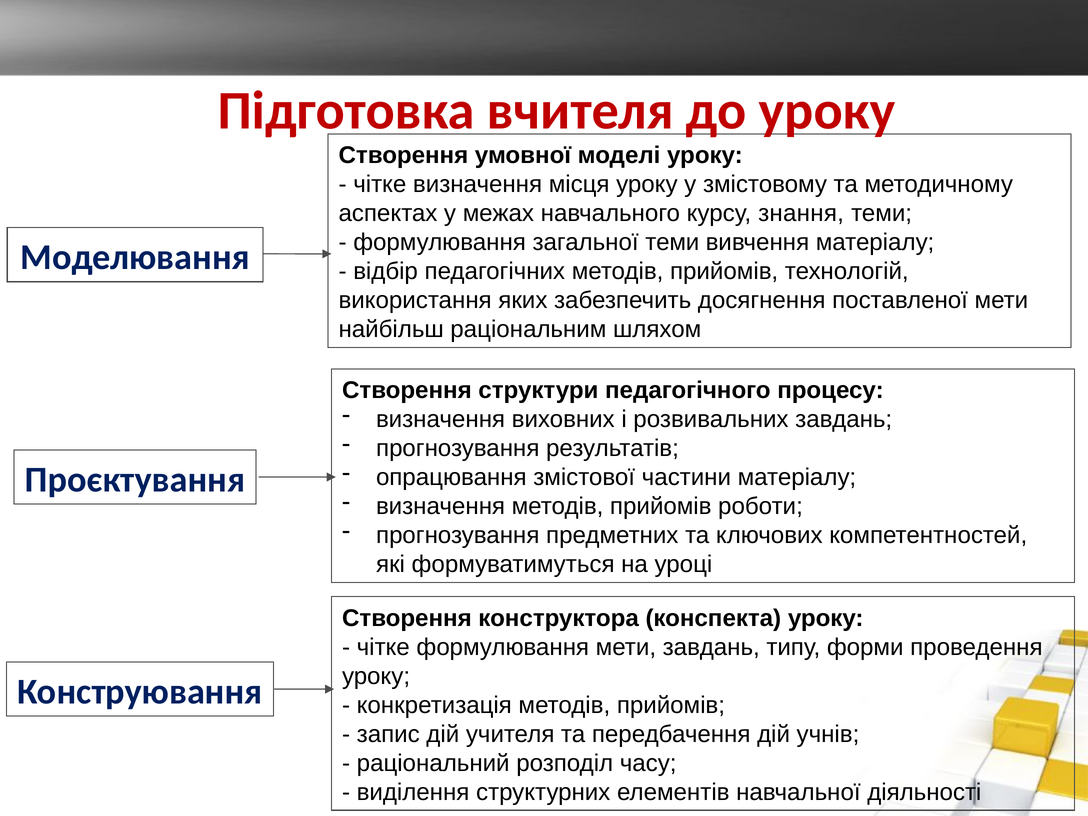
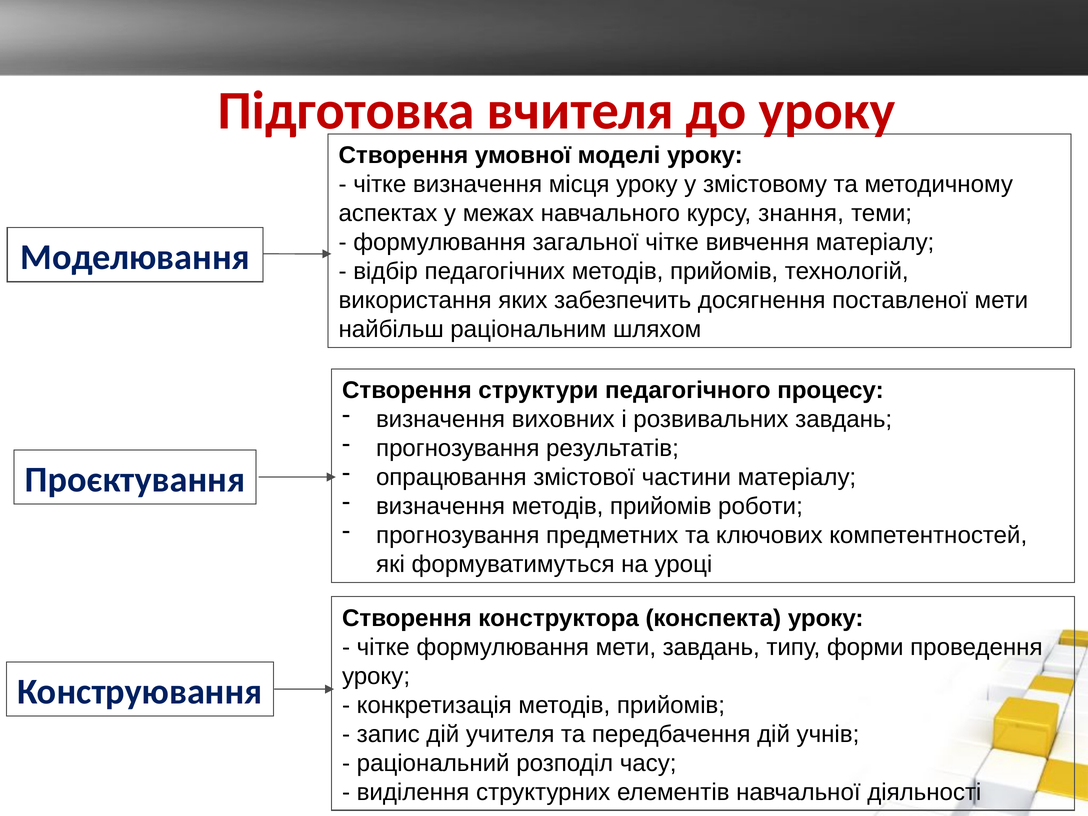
загальної теми: теми -> чітке (672, 242)
